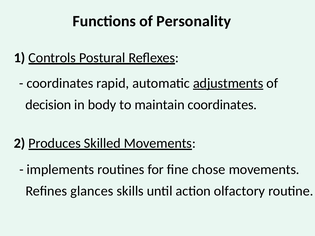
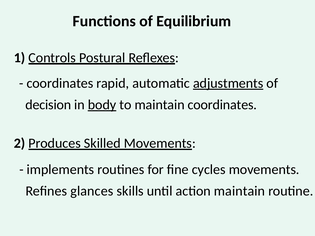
Personality: Personality -> Equilibrium (194, 21)
body underline: none -> present (102, 105)
chose: chose -> cycles (209, 170)
action olfactory: olfactory -> maintain (239, 191)
